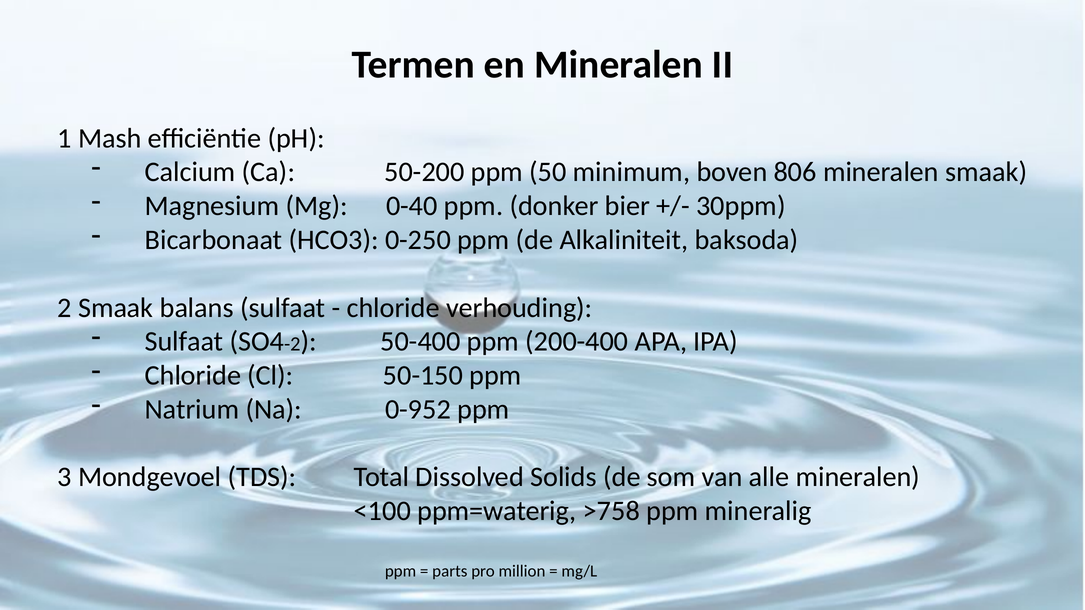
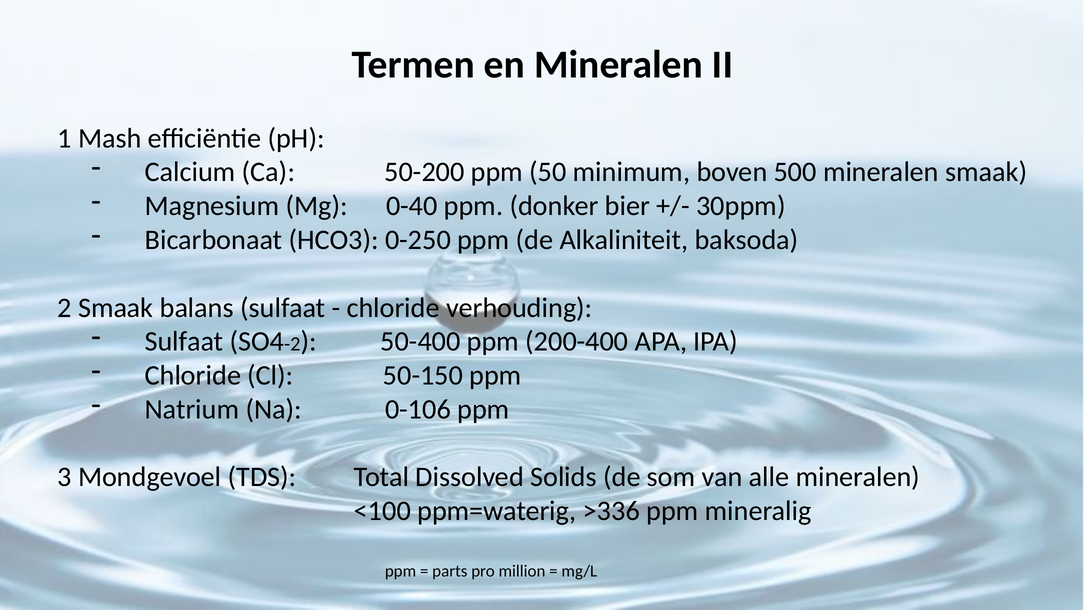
806: 806 -> 500 (795, 172)
0-952: 0-952 -> 0-106 (418, 410)
>758: >758 -> >336 (611, 511)
